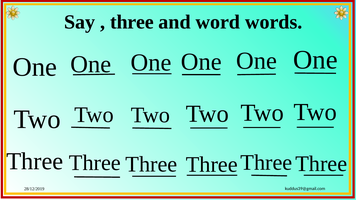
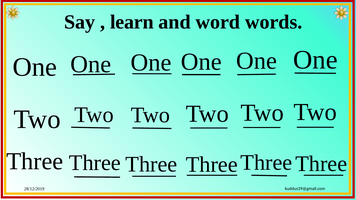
three: three -> learn (132, 22)
